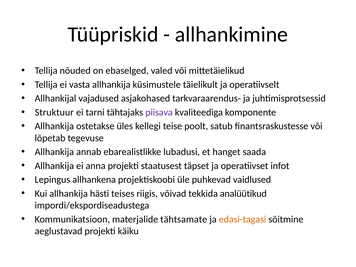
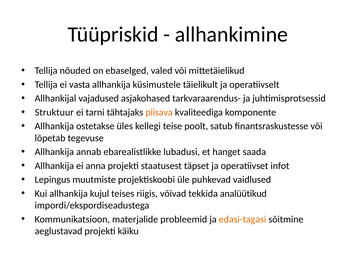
piisava colour: purple -> orange (159, 112)
allhankena: allhankena -> muutmiste (94, 180)
hästi: hästi -> kujul (100, 194)
tähtsamate: tähtsamate -> probleemid (184, 219)
